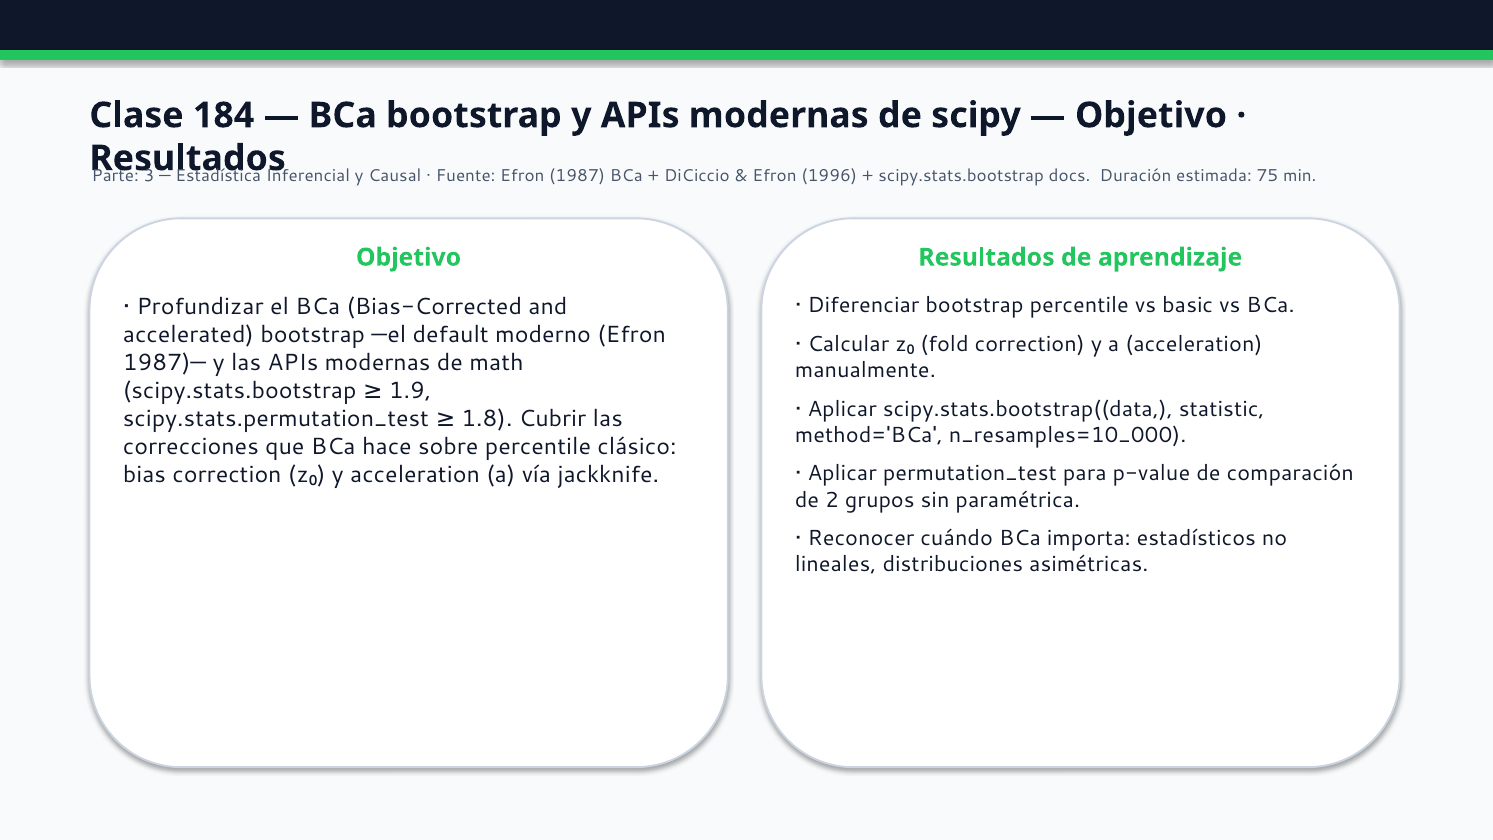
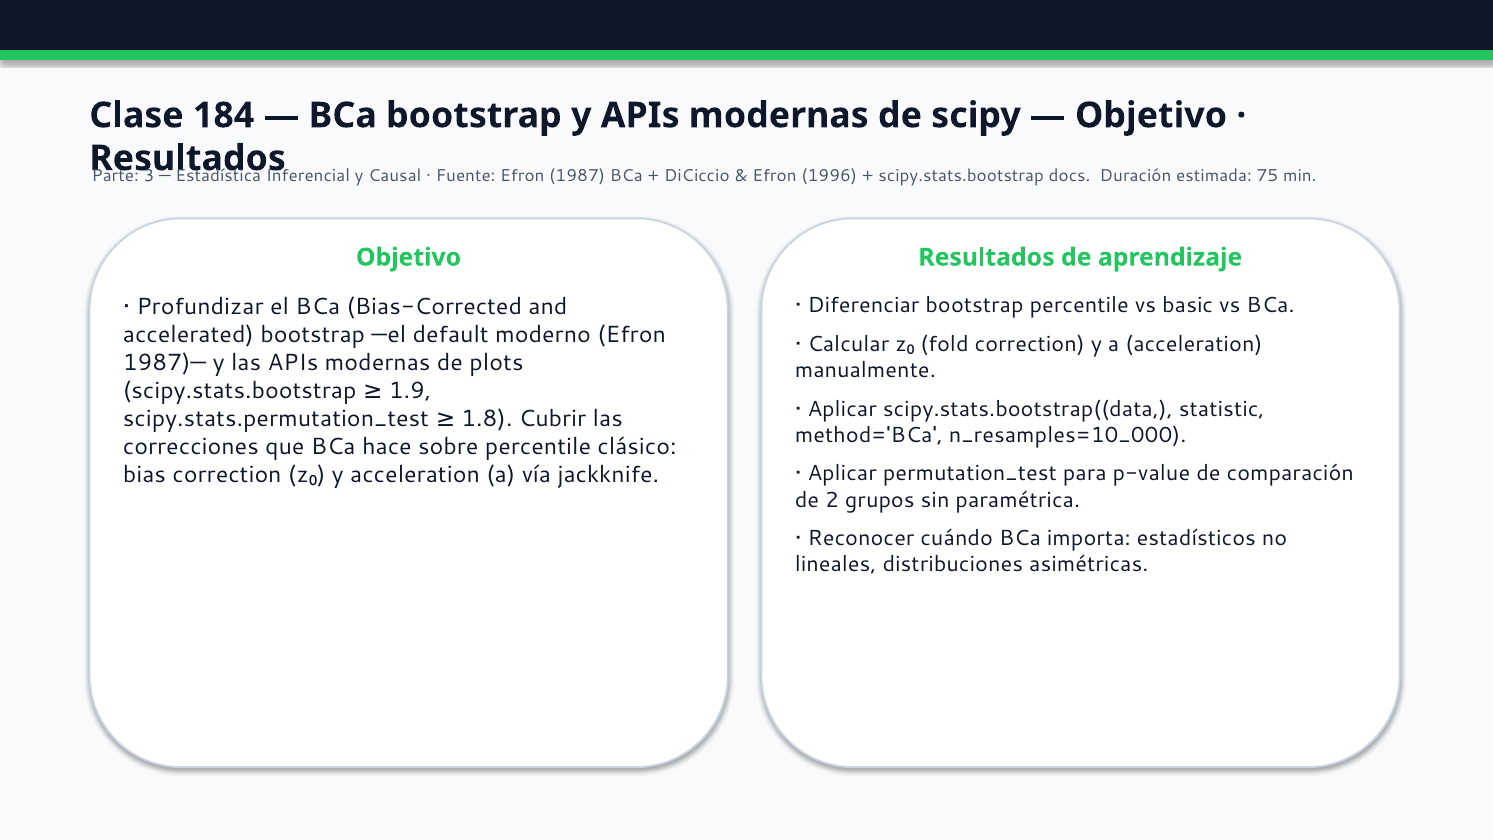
math: math -> plots (496, 363)
